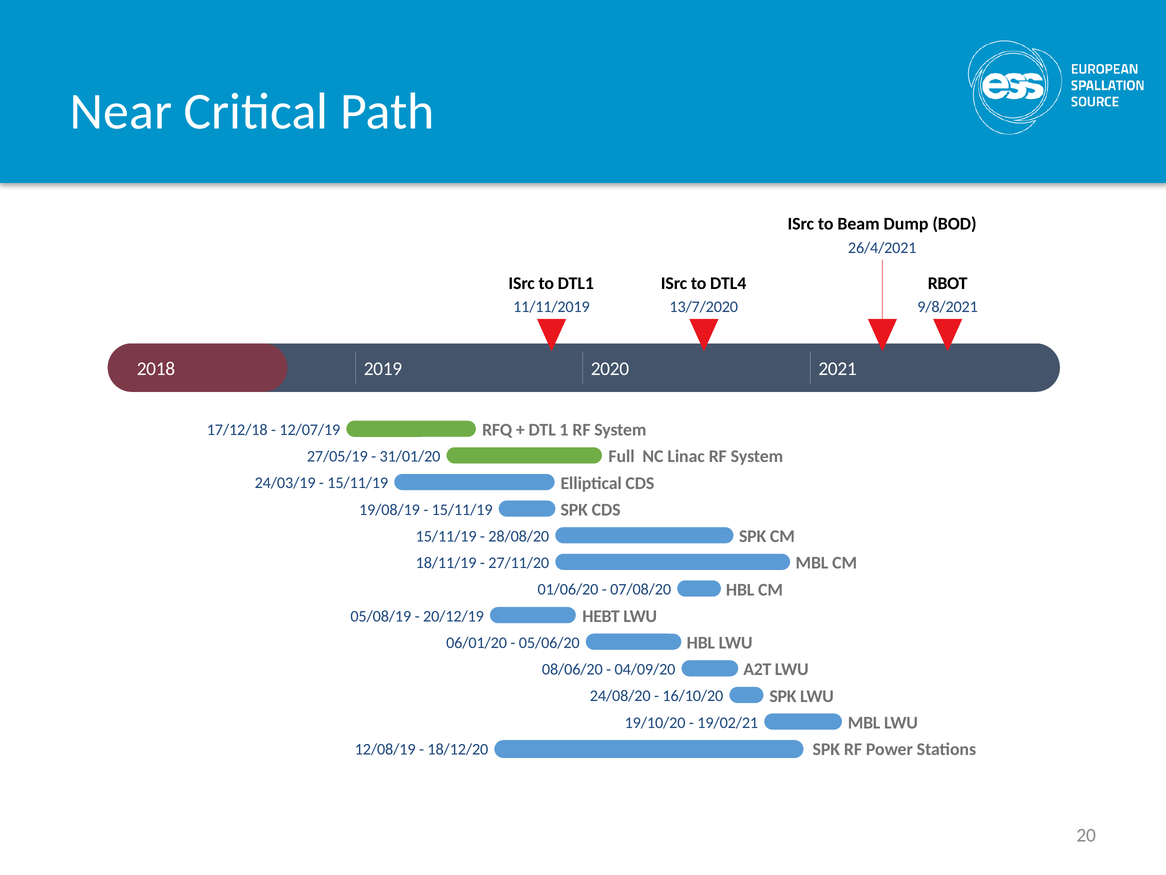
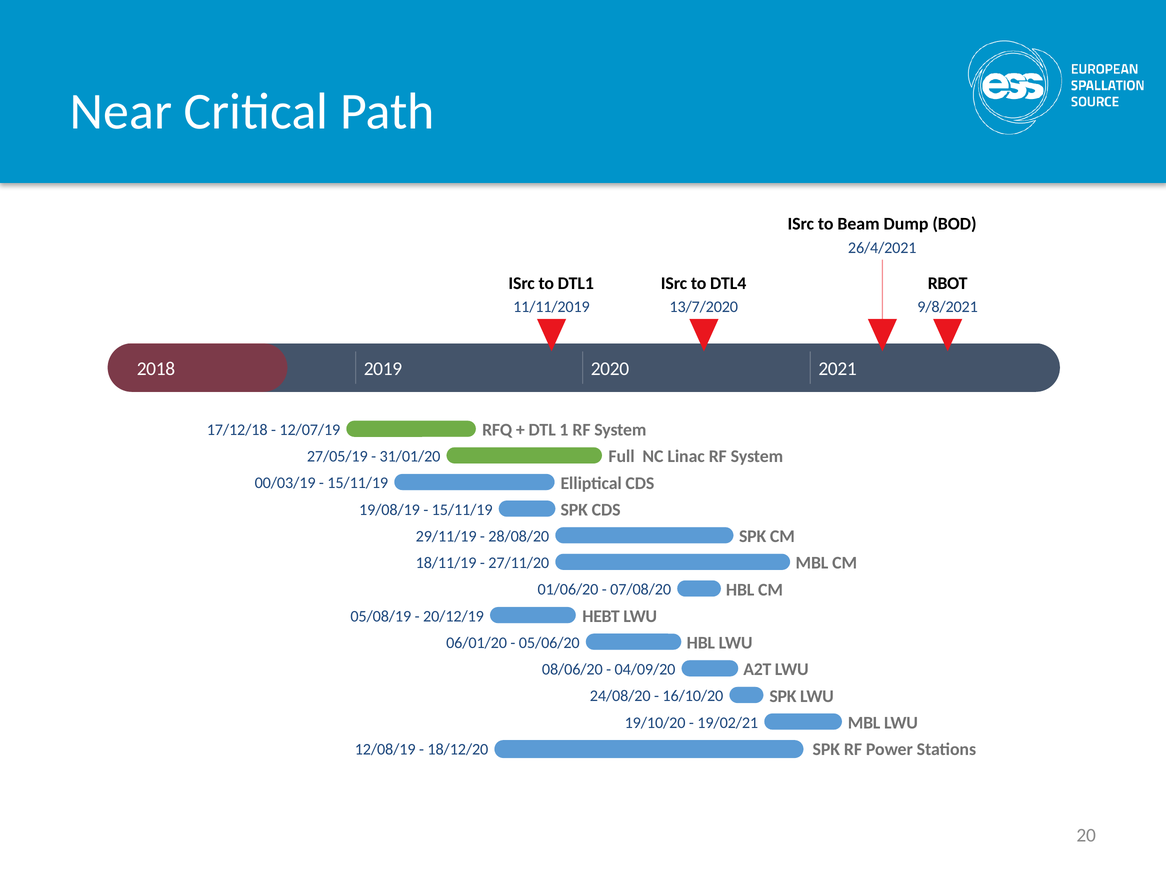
24/03/19: 24/03/19 -> 00/03/19 (285, 483)
15/11/19: 15/11/19 -> 29/11/19 (446, 536)
